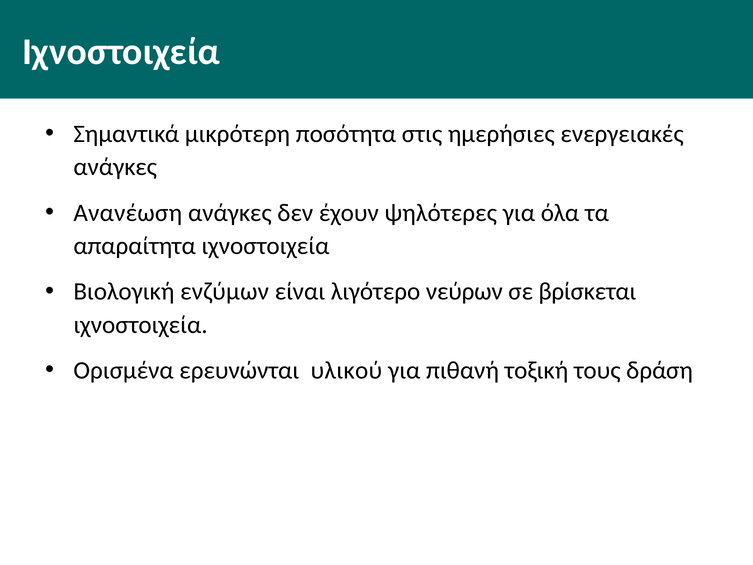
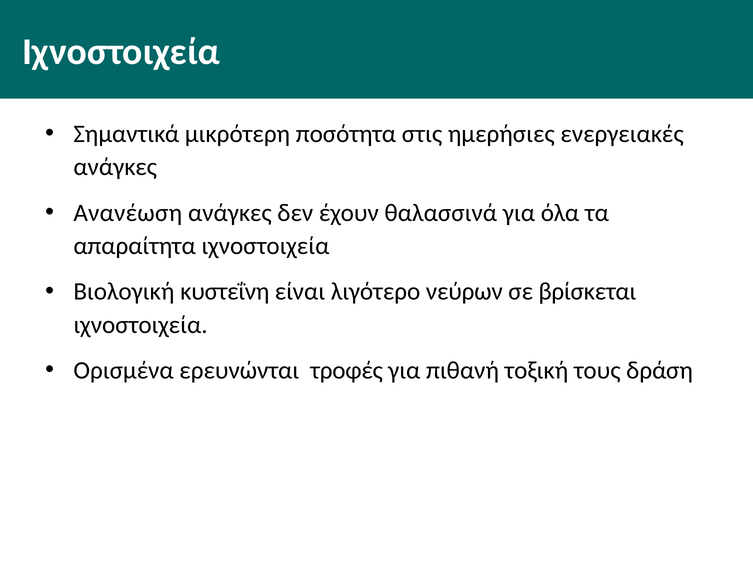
ψηλότερες: ψηλότερες -> θαλασσινά (441, 213)
ενζύμων: ενζύμων -> κυστεΐνη (225, 292)
υλικού: υλικού -> τροφές (347, 370)
